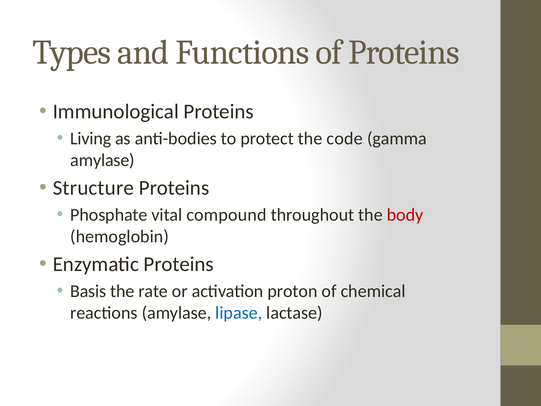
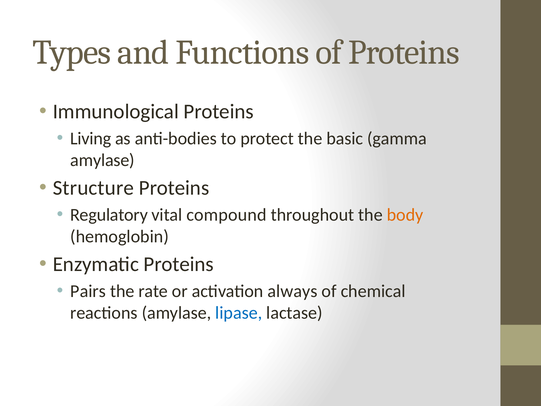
code: code -> basic (345, 138)
Phosphate: Phosphate -> Regulatory (109, 215)
body colour: red -> orange (405, 215)
Basis: Basis -> Pairs (88, 291)
proton: proton -> always (292, 291)
